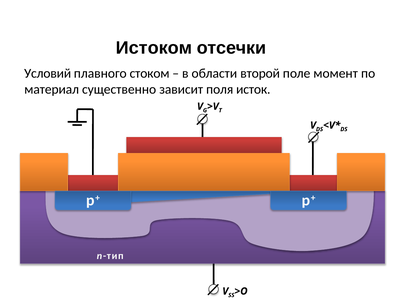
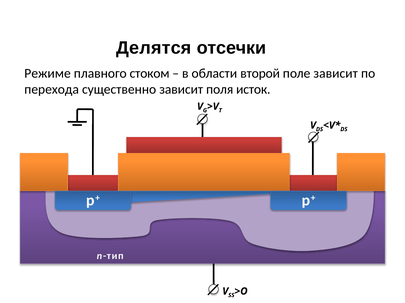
Истоком: Истоком -> Делятся (154, 48)
Условий: Условий -> Режиме (48, 73)
поле момент: момент -> зависит (336, 73)
материал: материал -> перехода (52, 90)
